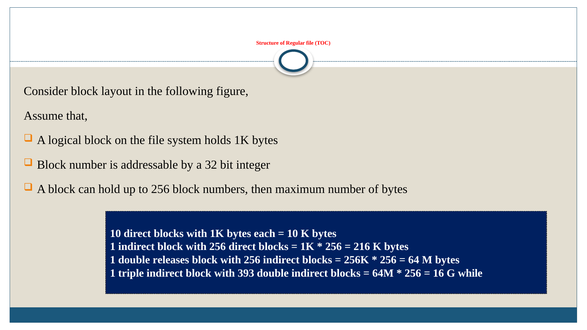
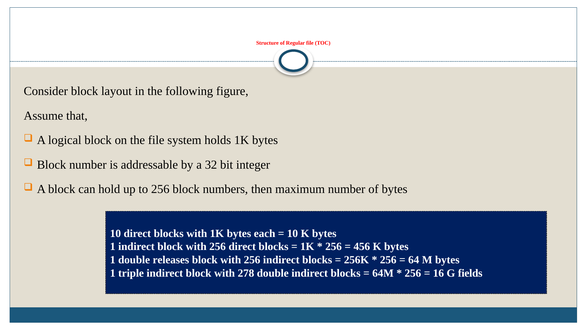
216: 216 -> 456 (362, 247)
393: 393 -> 278 (246, 273)
while: while -> fields (470, 273)
